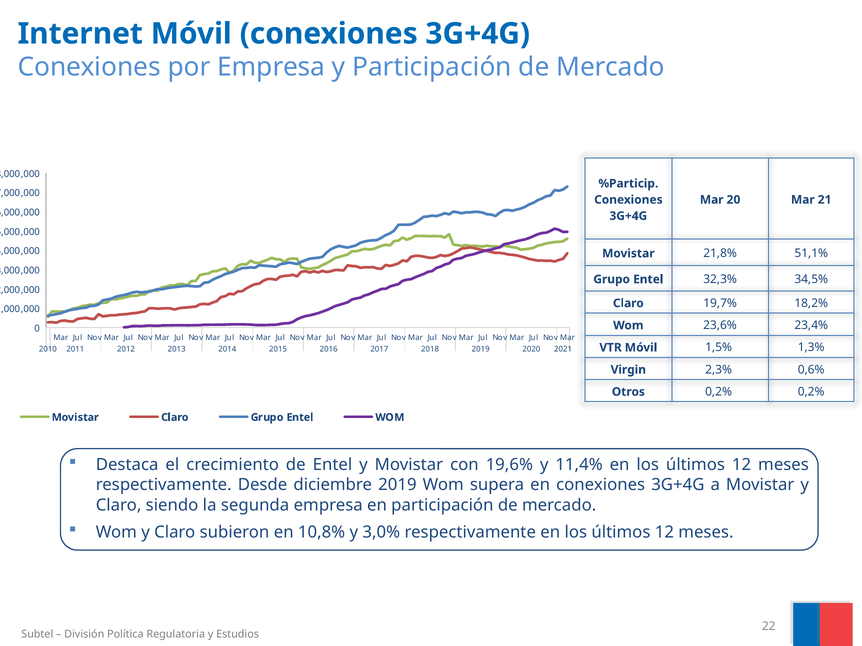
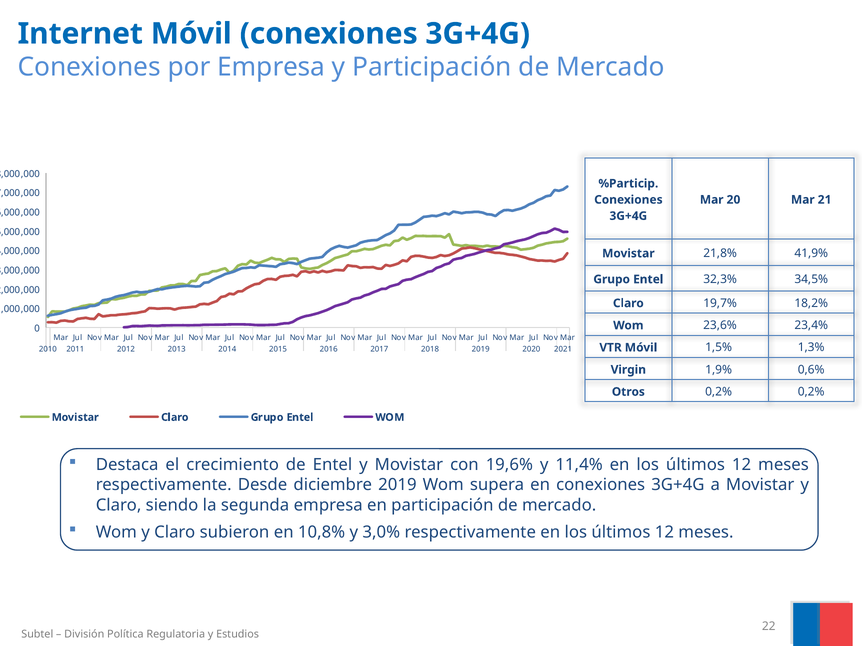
51,1%: 51,1% -> 41,9% (811, 254)
2,3%: 2,3% -> 1,9% (719, 370)
